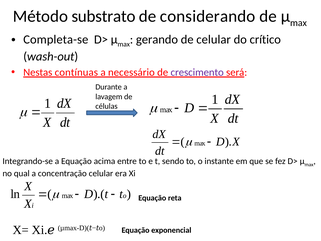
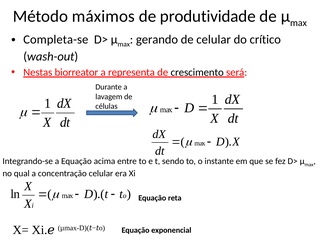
substrato: substrato -> máximos (103, 16)
considerando: considerando -> produtividade (208, 16)
contínuas: contínuas -> biorreator (76, 72)
necessário: necessário -> representa (131, 72)
crescimento colour: purple -> black (197, 72)
